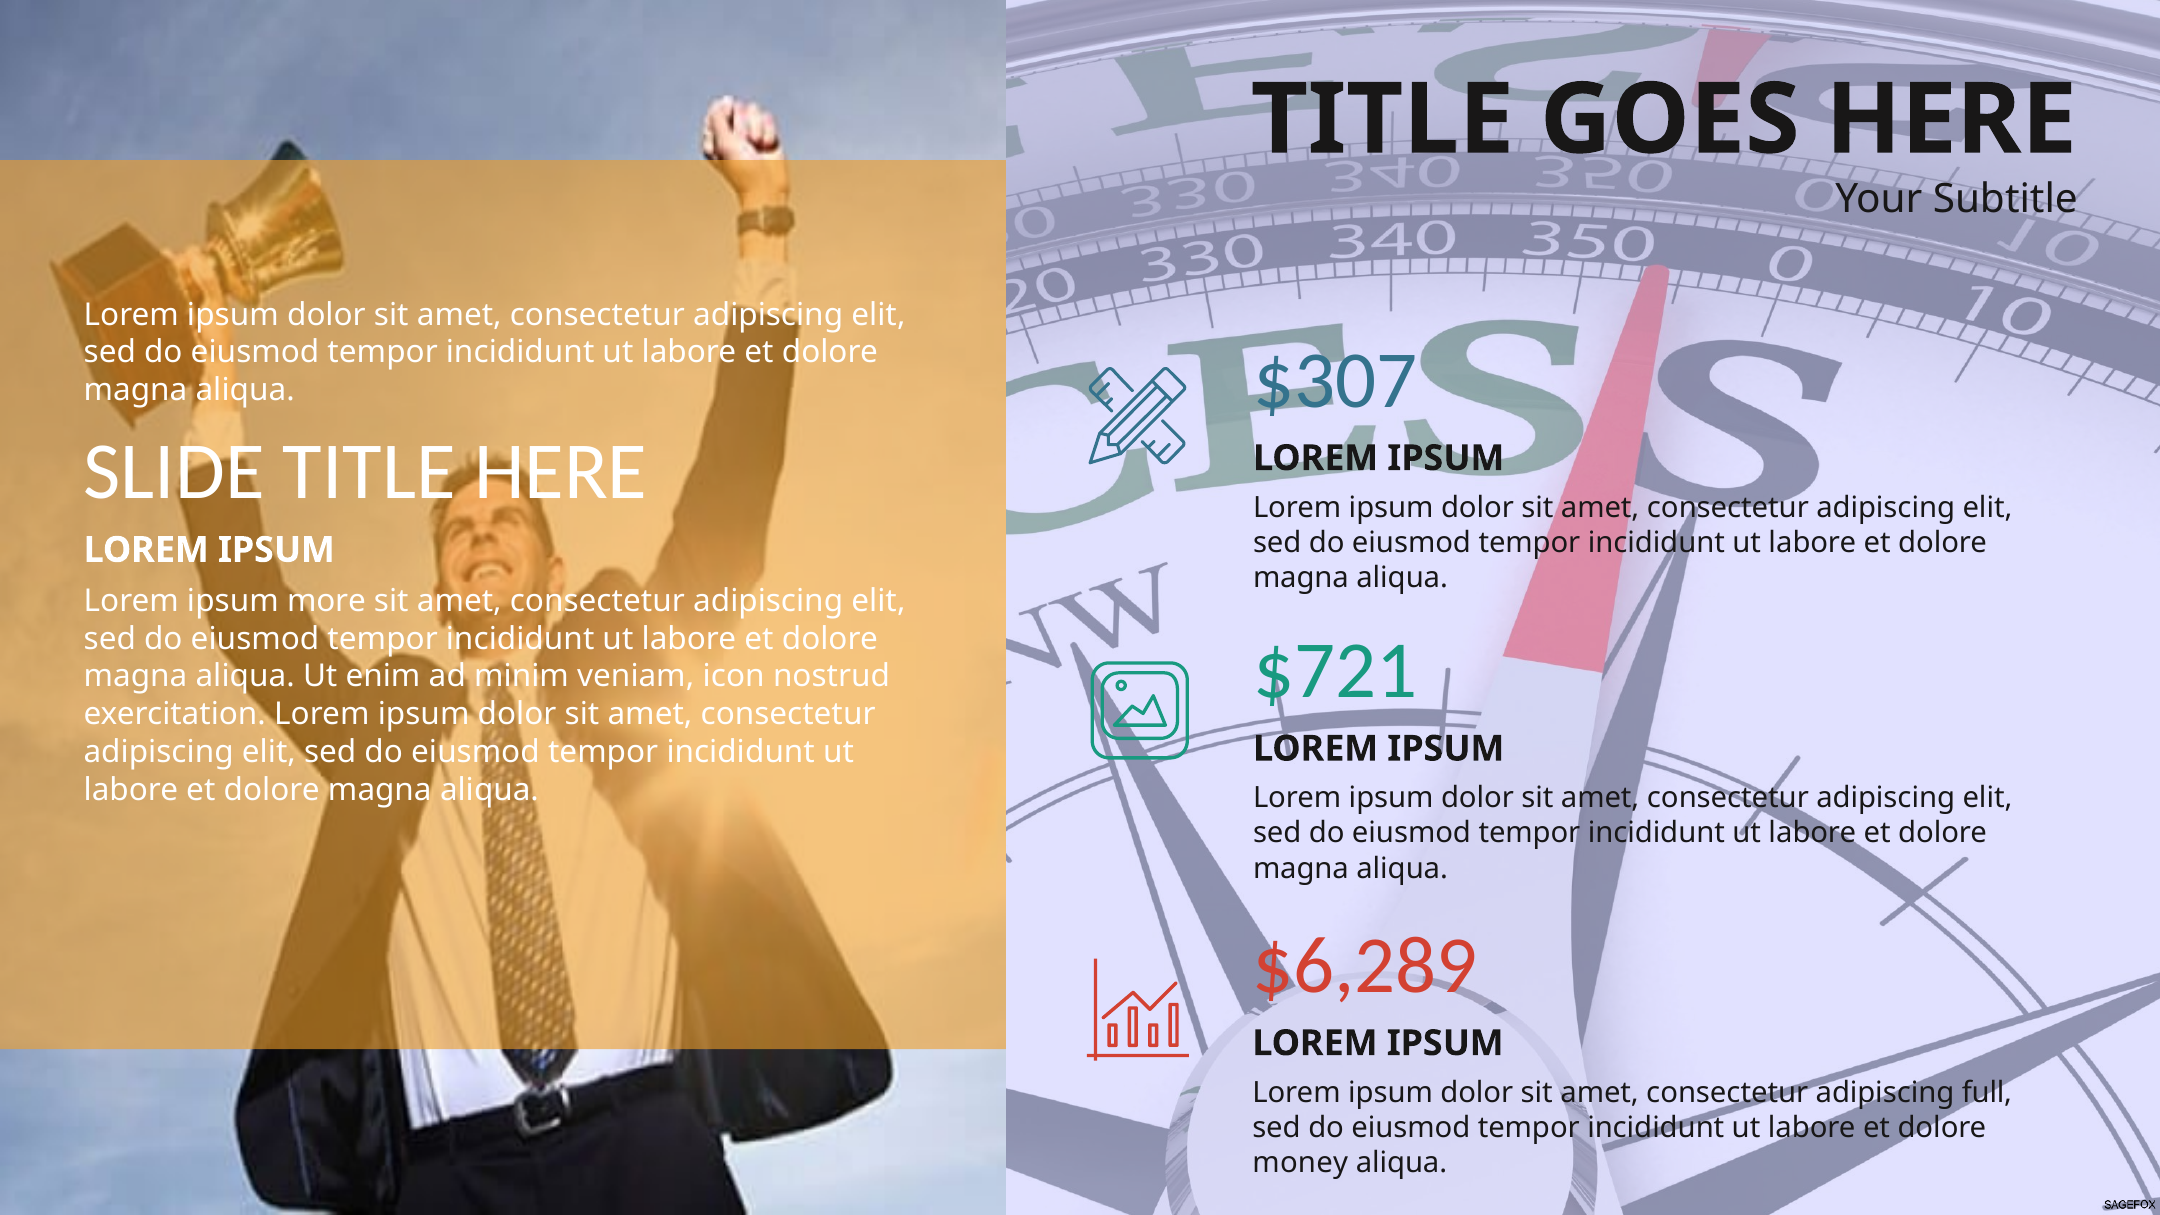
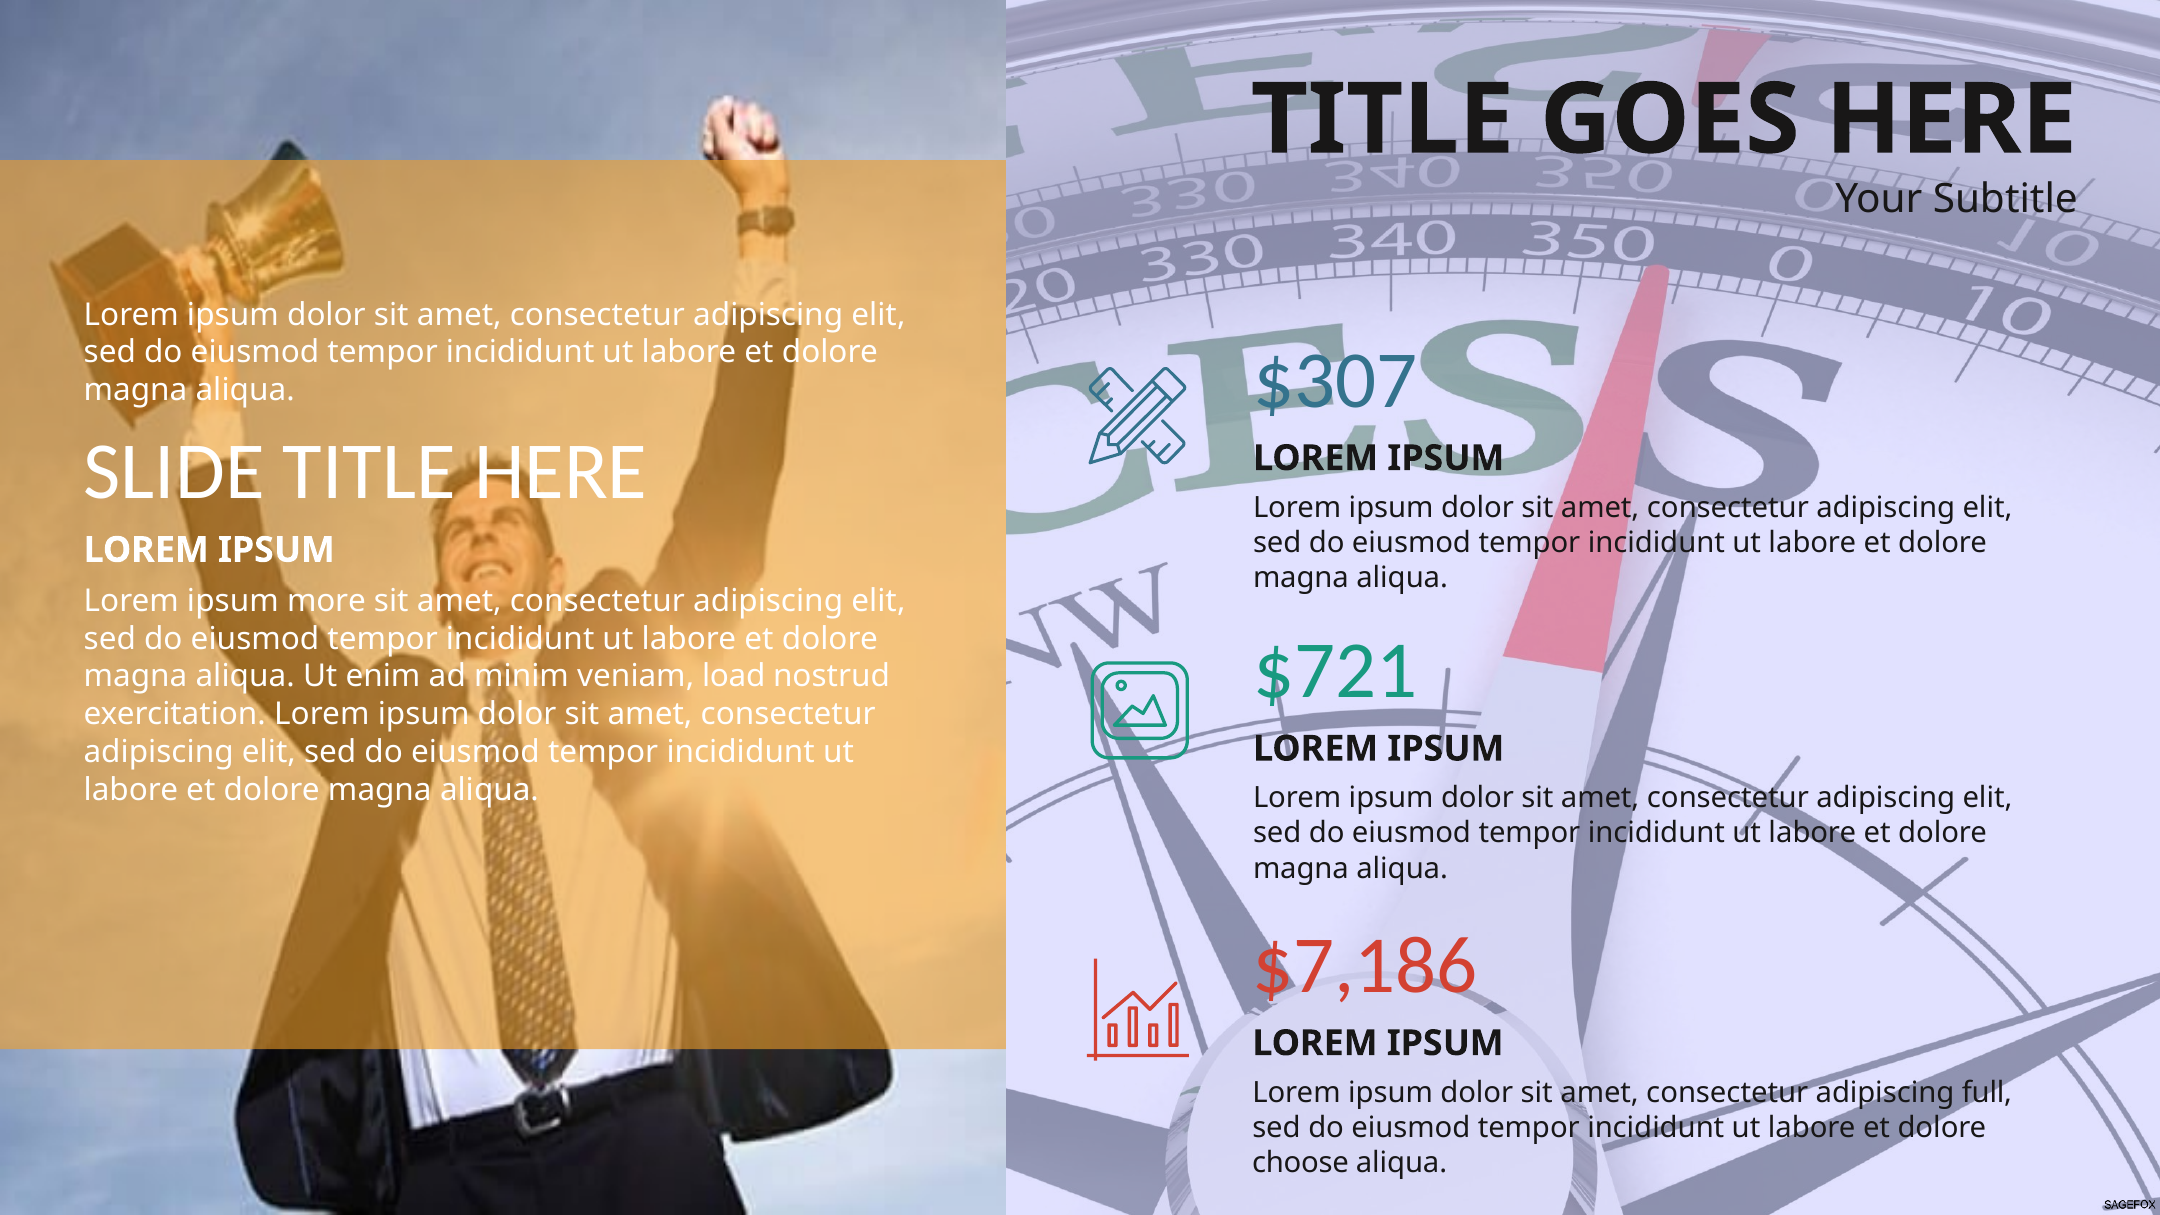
icon: icon -> load (734, 677)
$6,289: $6,289 -> $7,186 (1365, 965)
money: money -> choose (1300, 1163)
